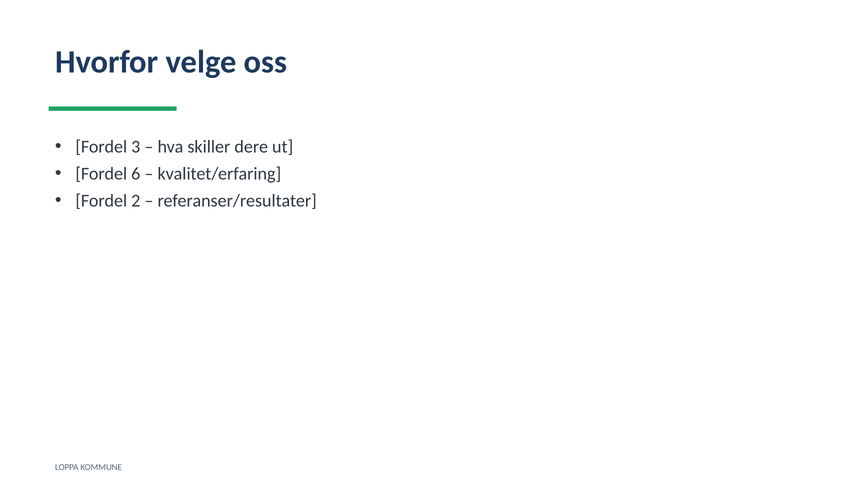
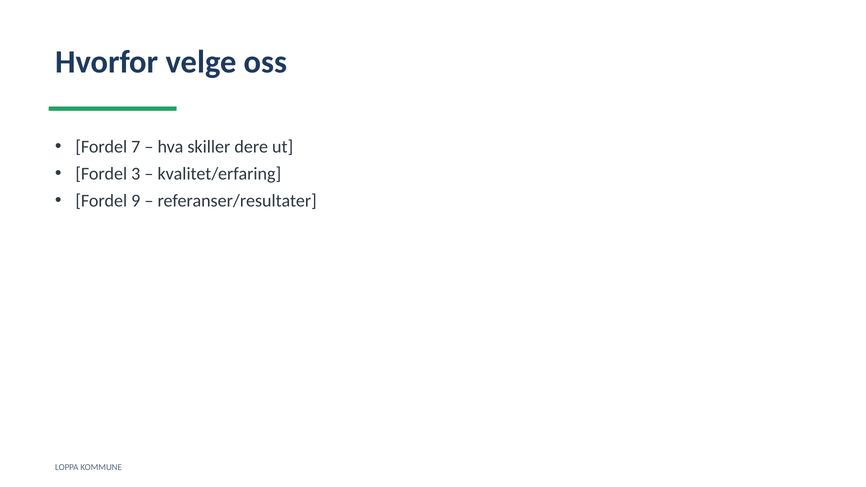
3: 3 -> 7 (136, 147)
6: 6 -> 3 (136, 174)
2: 2 -> 9 (136, 201)
